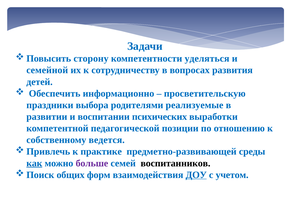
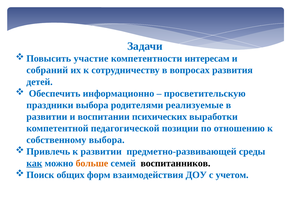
сторону: сторону -> участие (91, 59)
уделяться: уделяться -> интересам (207, 59)
семейной: семейной -> собраний (47, 70)
собственному ведется: ведется -> выбора (107, 140)
к практике: практике -> развитии (101, 152)
больше colour: purple -> orange (92, 163)
ДОУ underline: present -> none (196, 175)
